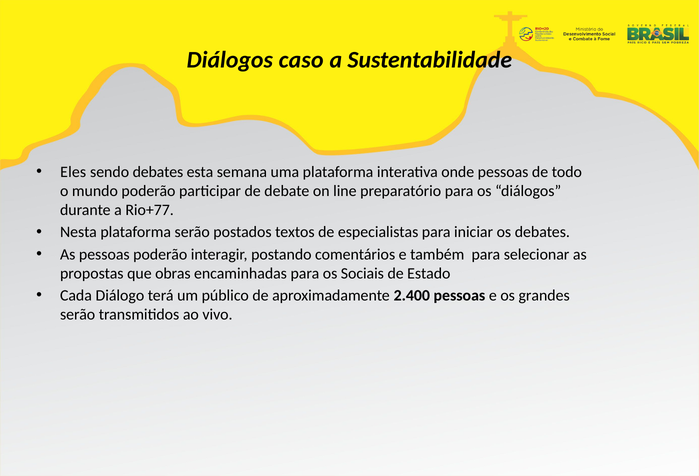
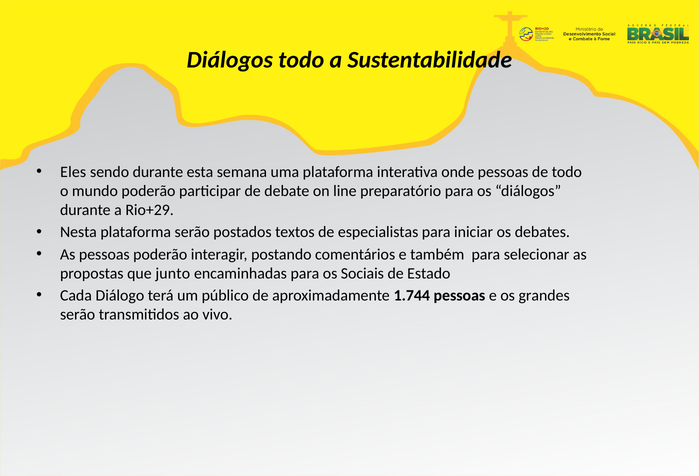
Diálogos caso: caso -> todo (301, 60)
sendo debates: debates -> durante (158, 172)
Rio+77: Rio+77 -> Rio+29 (150, 210)
obras: obras -> junto (173, 273)
2.400: 2.400 -> 1.744 (412, 295)
